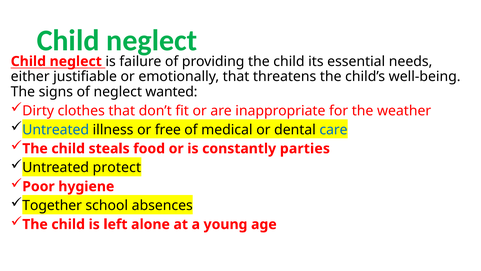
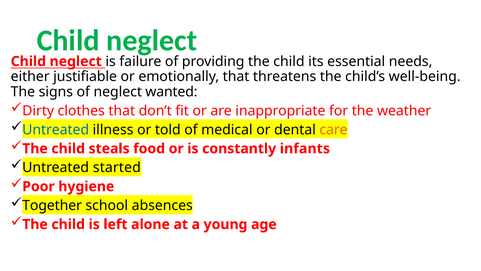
free: free -> told (168, 129)
care colour: blue -> orange (334, 129)
parties: parties -> infants (305, 148)
protect: protect -> started (117, 167)
